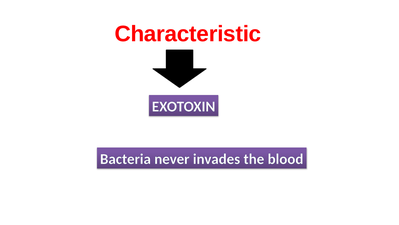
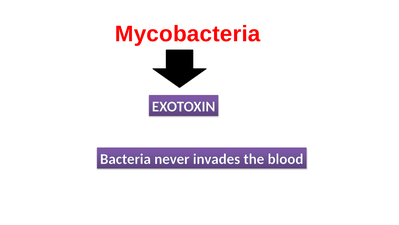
Characteristic: Characteristic -> Mycobacteria (188, 34)
